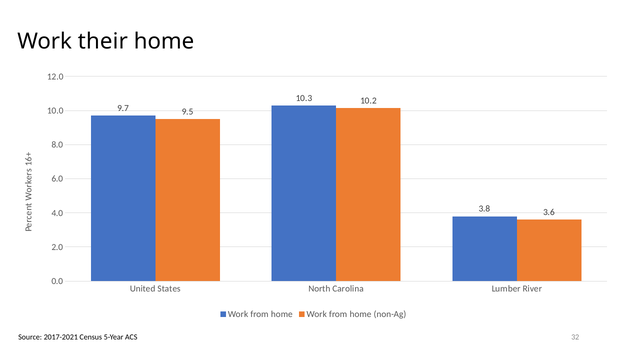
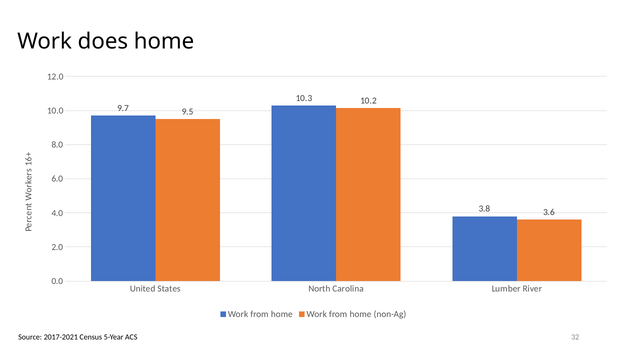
their: their -> does (103, 42)
